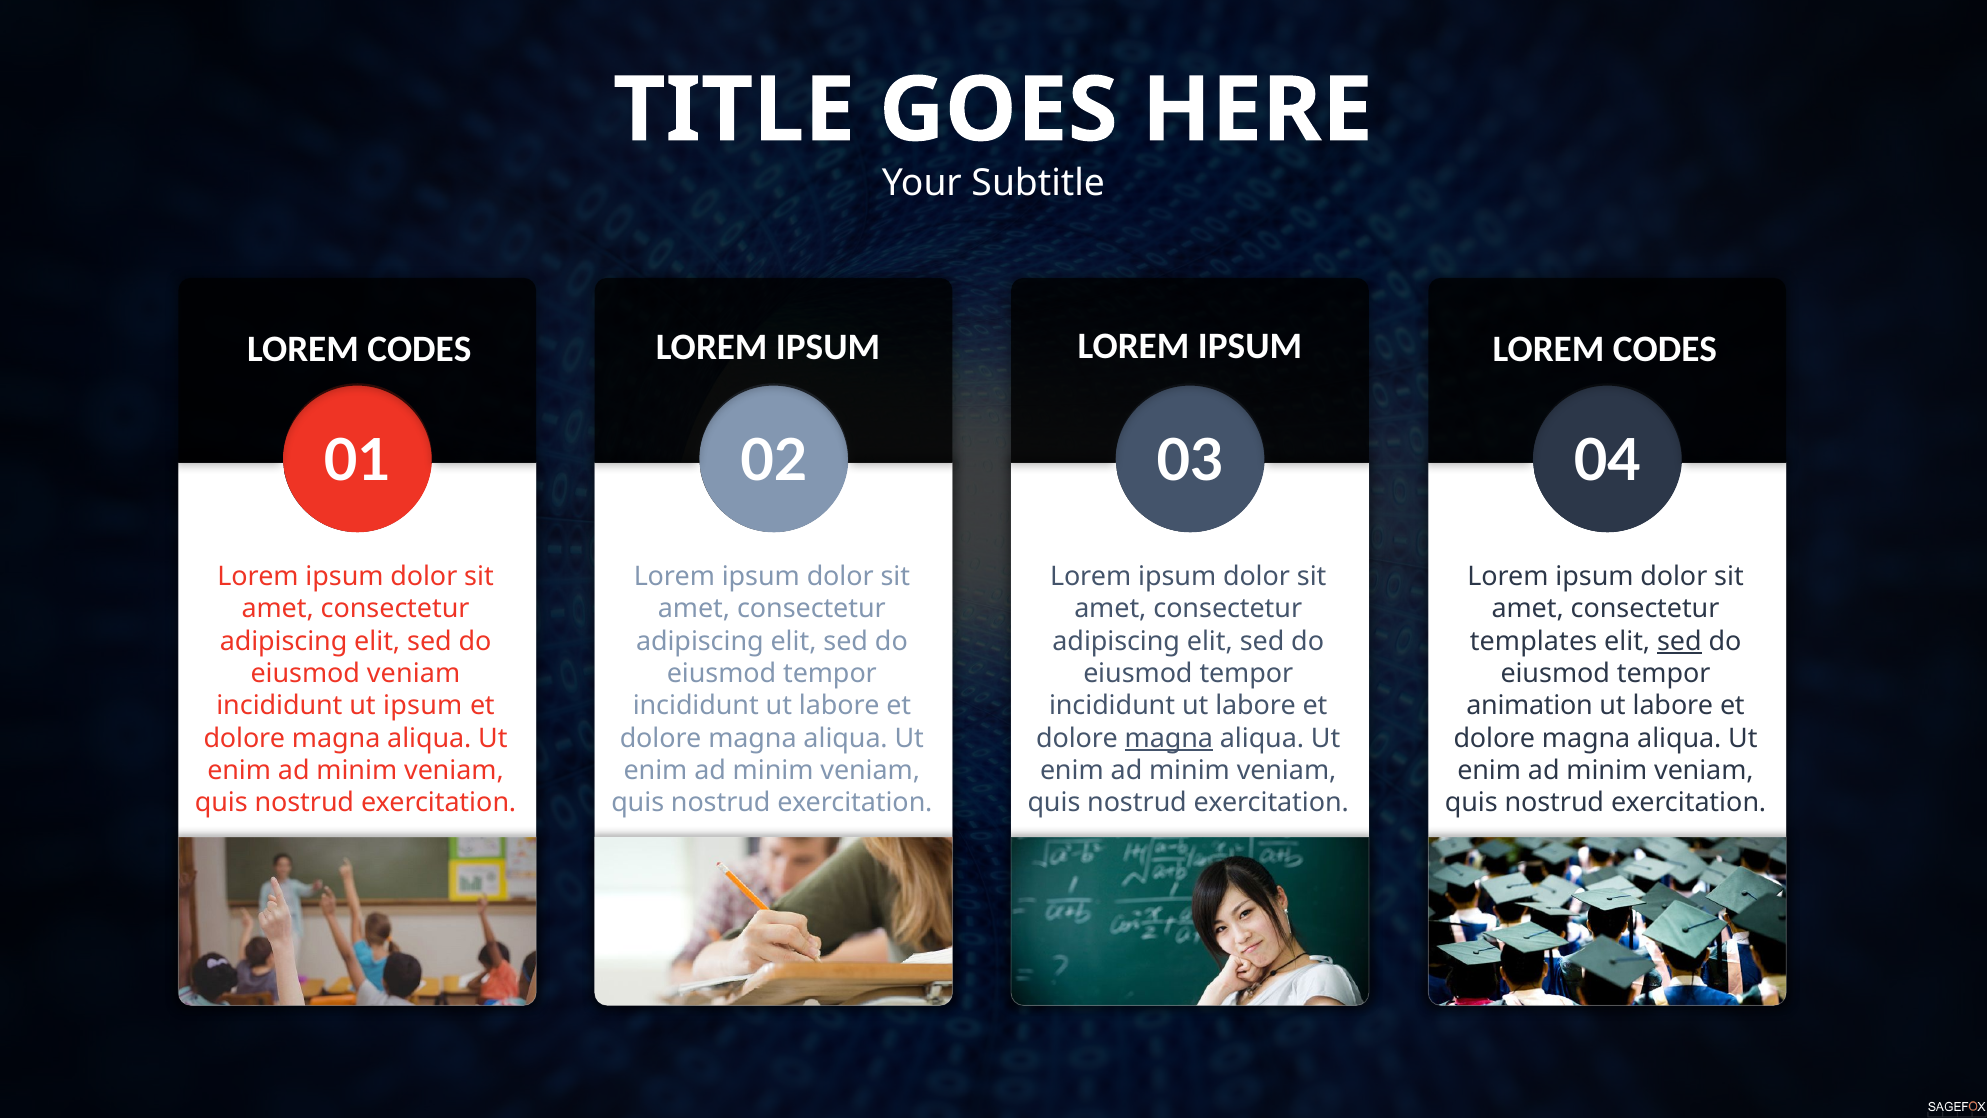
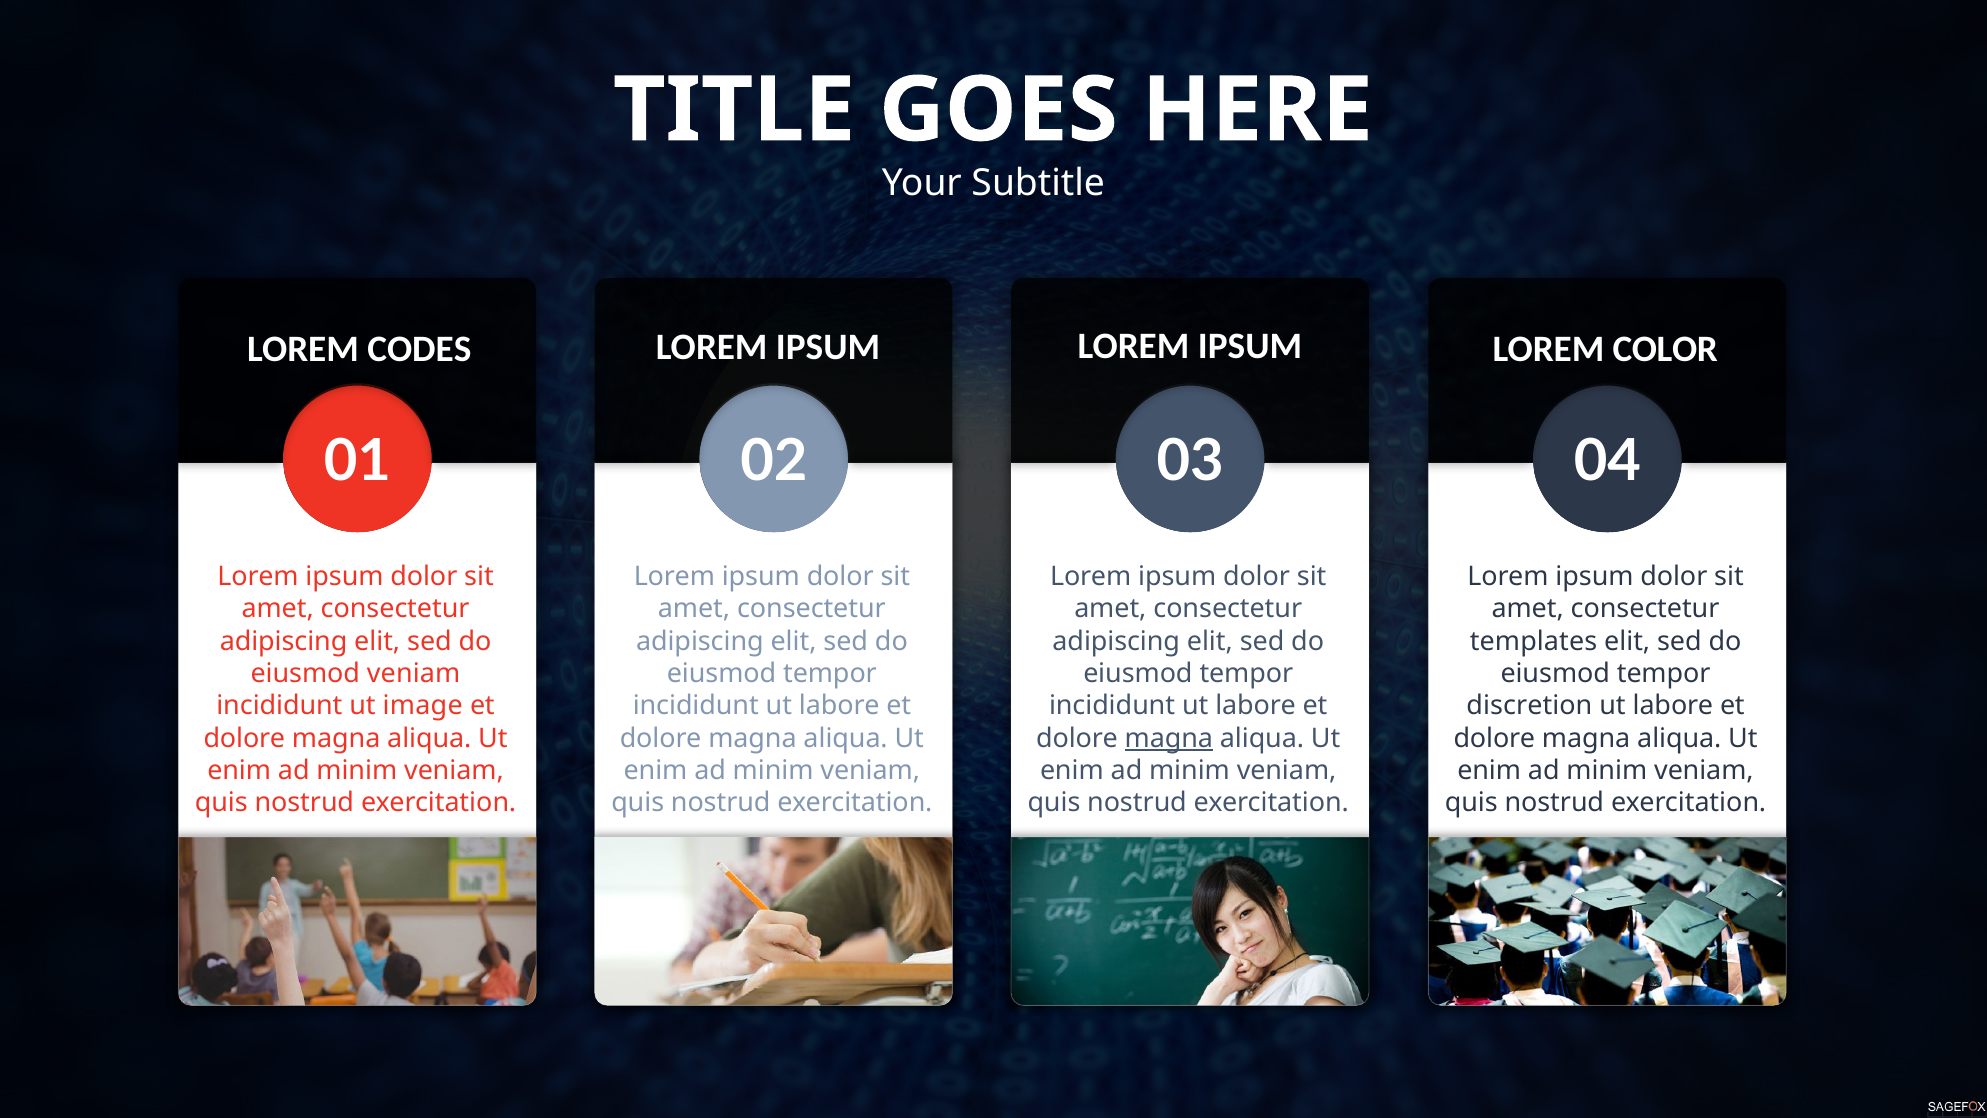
IPSUM LOREM CODES: CODES -> COLOR (1665, 349)
sed underline: present -> none (1679, 641)
ut ipsum: ipsum -> image (423, 706)
animation: animation -> discretion (1529, 706)
